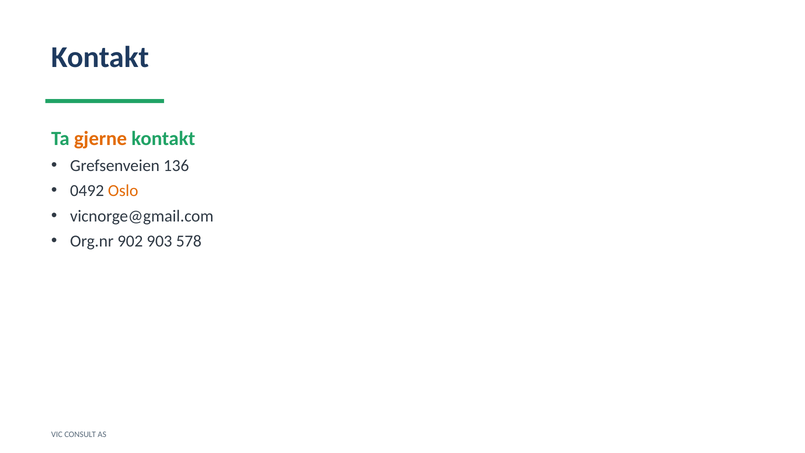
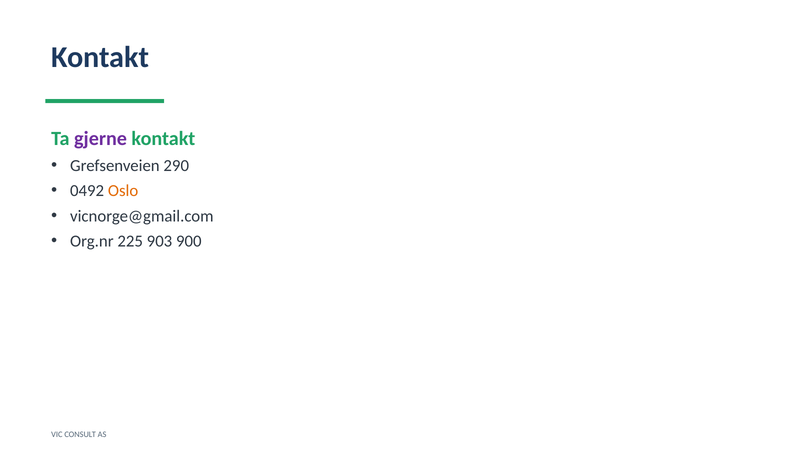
gjerne colour: orange -> purple (101, 139)
136: 136 -> 290 (176, 166)
902: 902 -> 225 (130, 241)
578: 578 -> 900 (189, 241)
